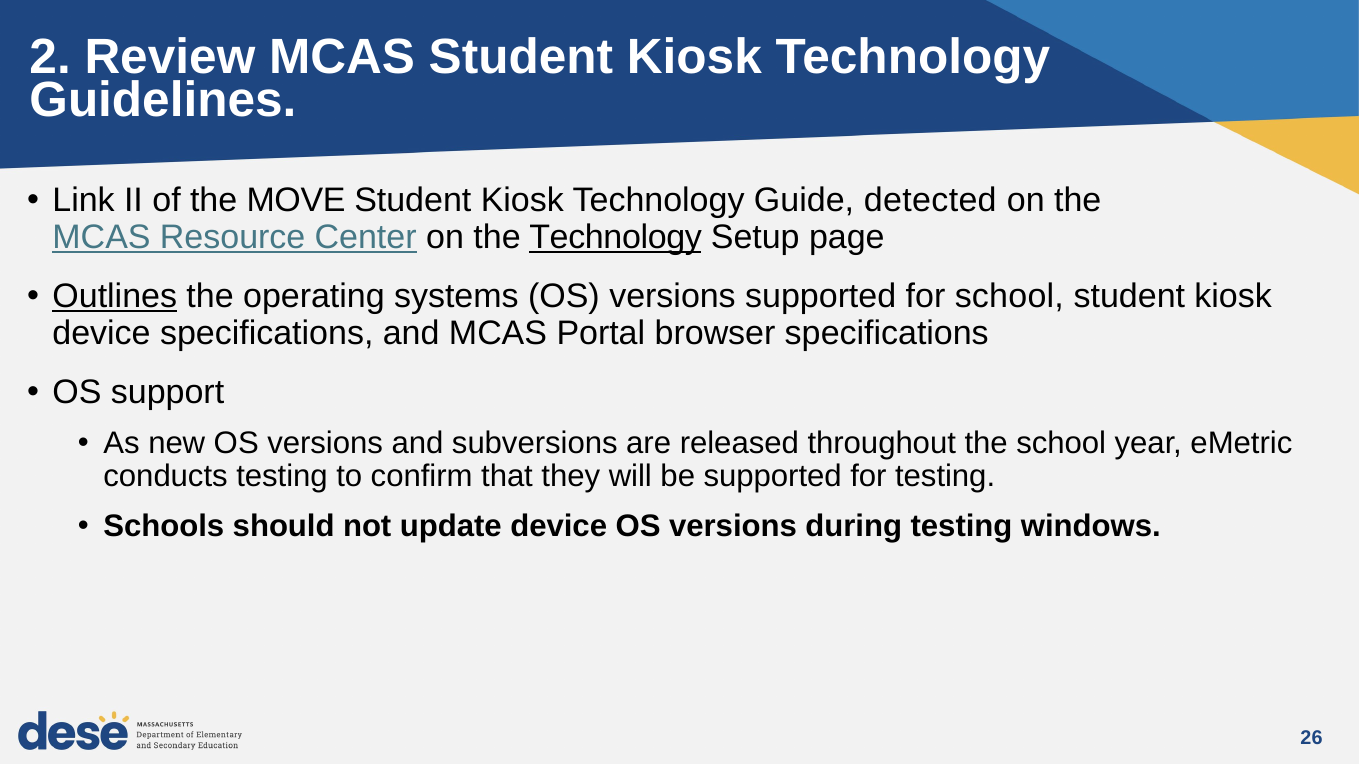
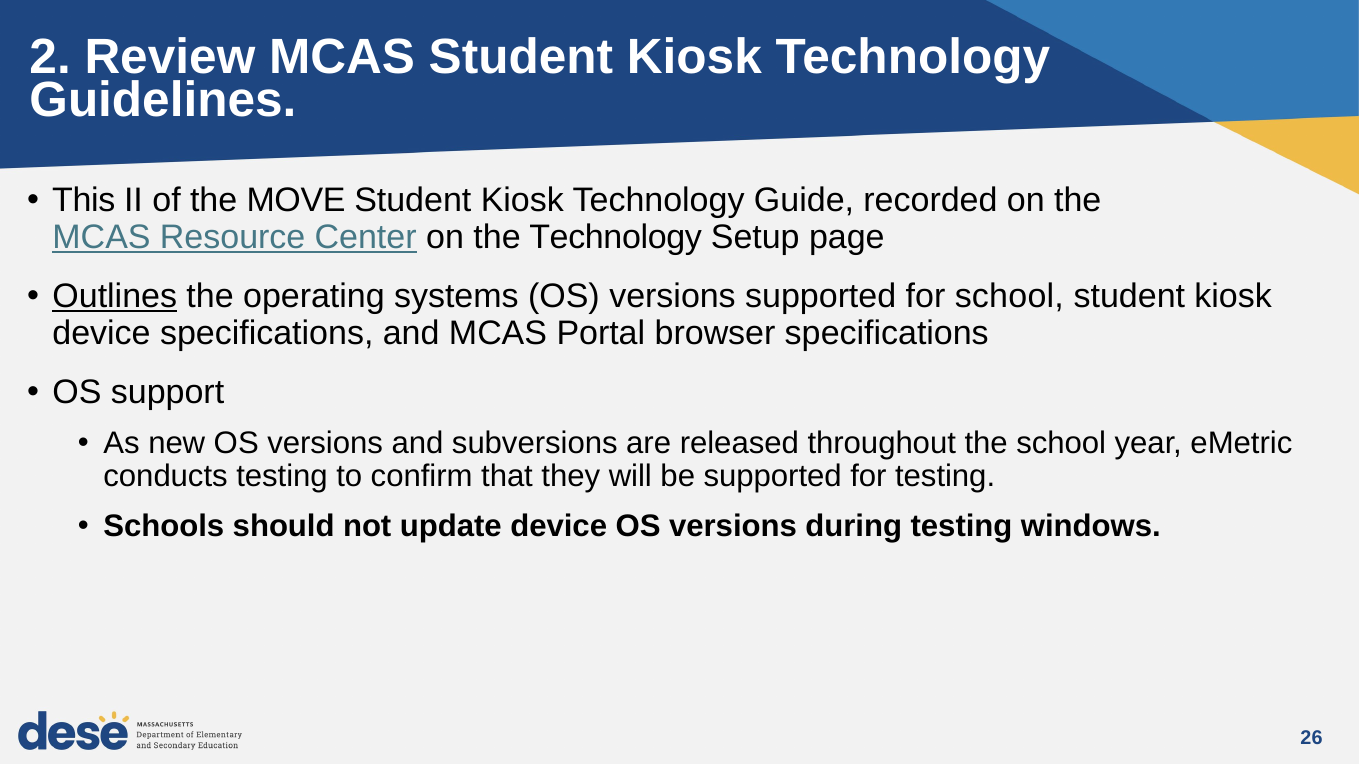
Link: Link -> This (84, 201)
detected: detected -> recorded (930, 201)
Technology underline: present -> none (616, 237)
